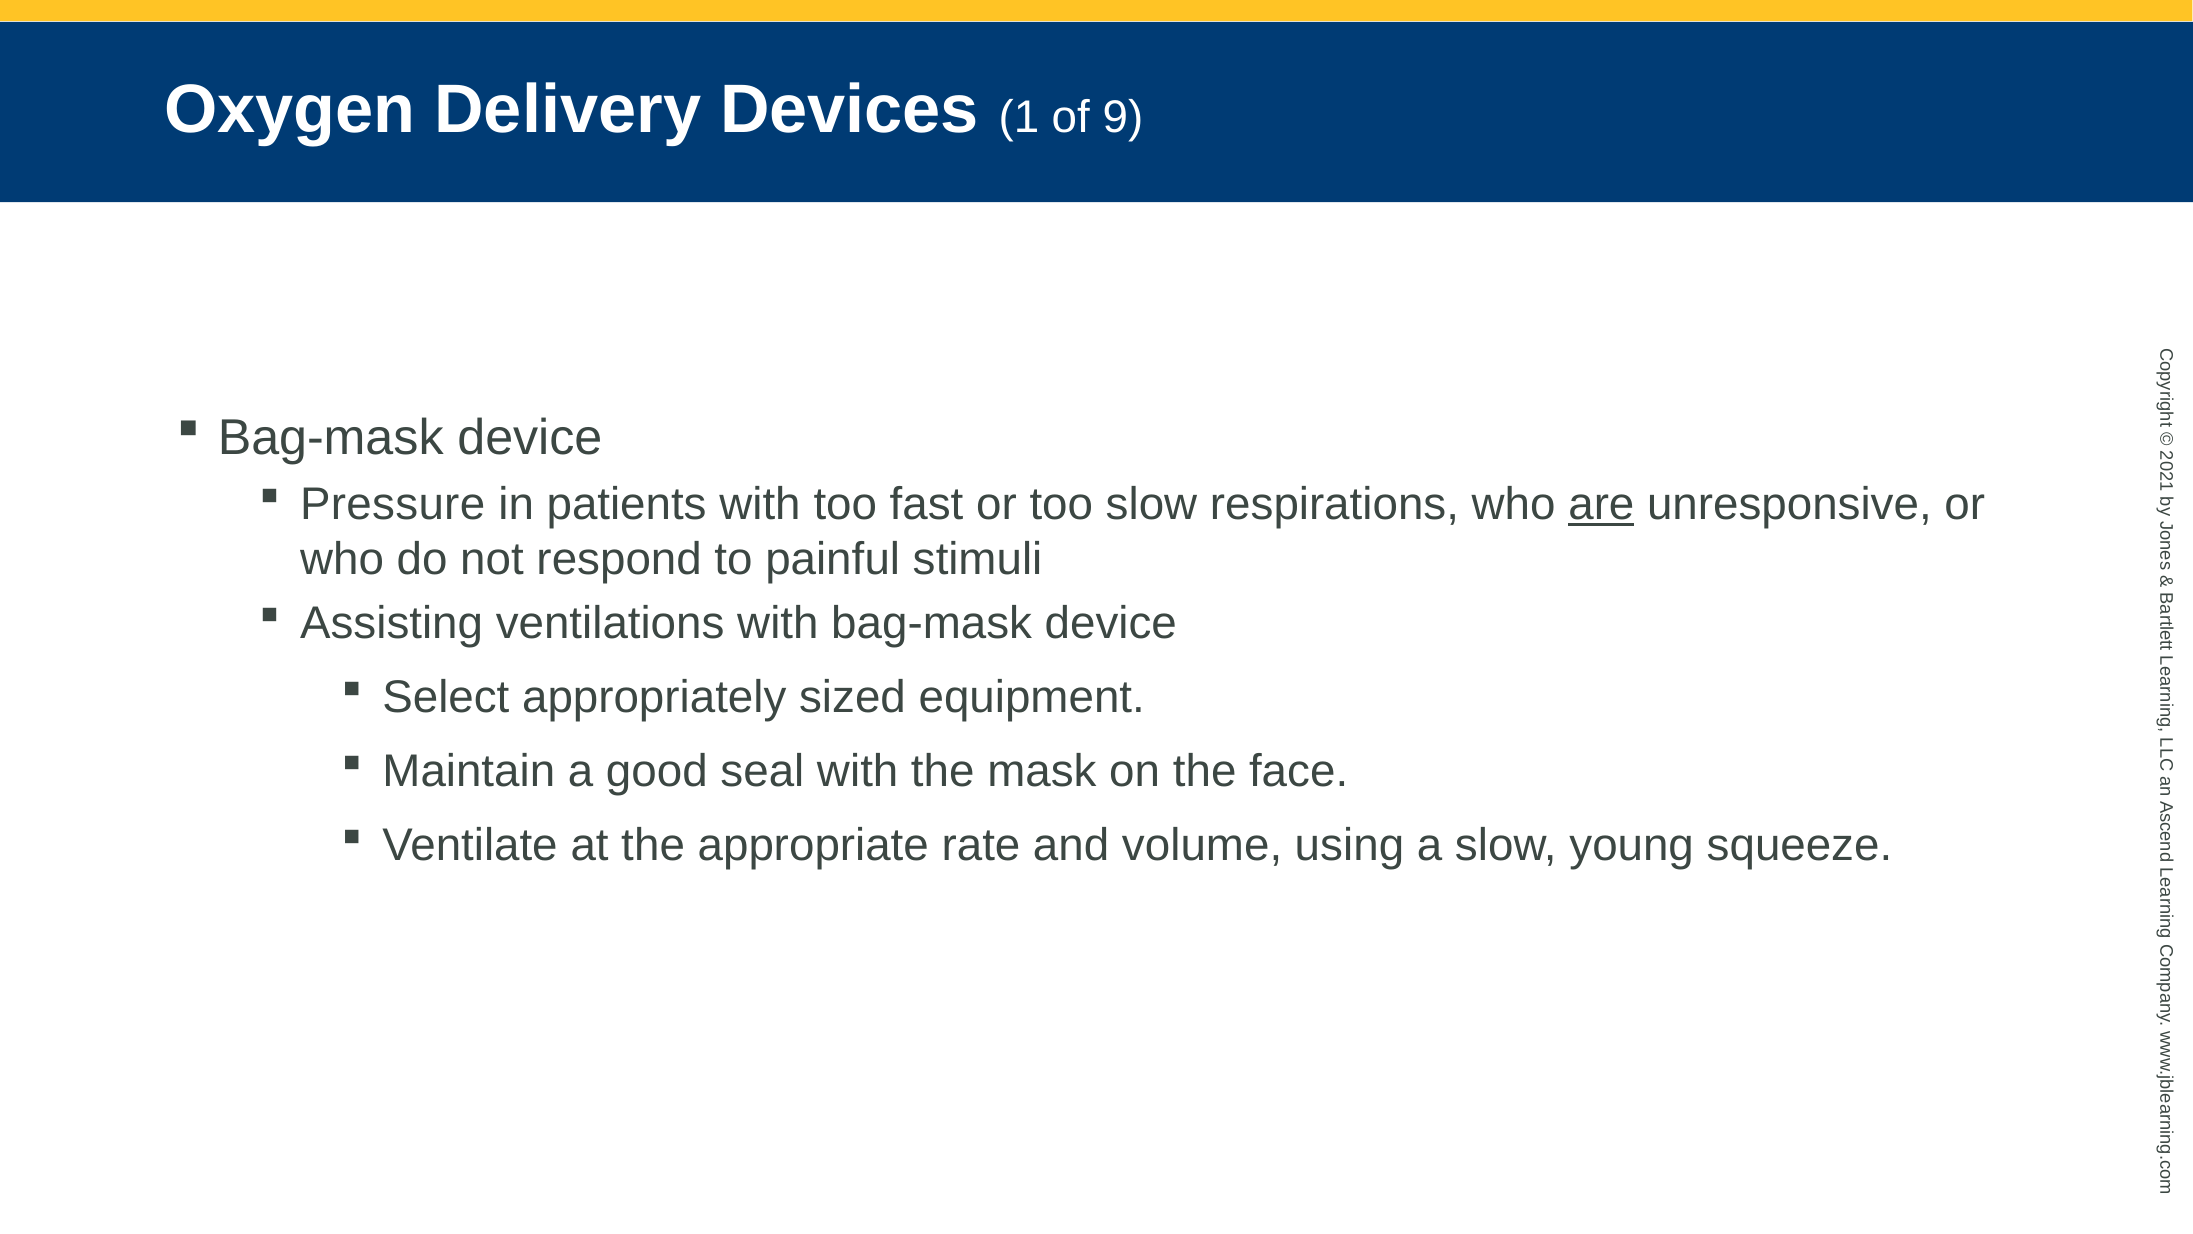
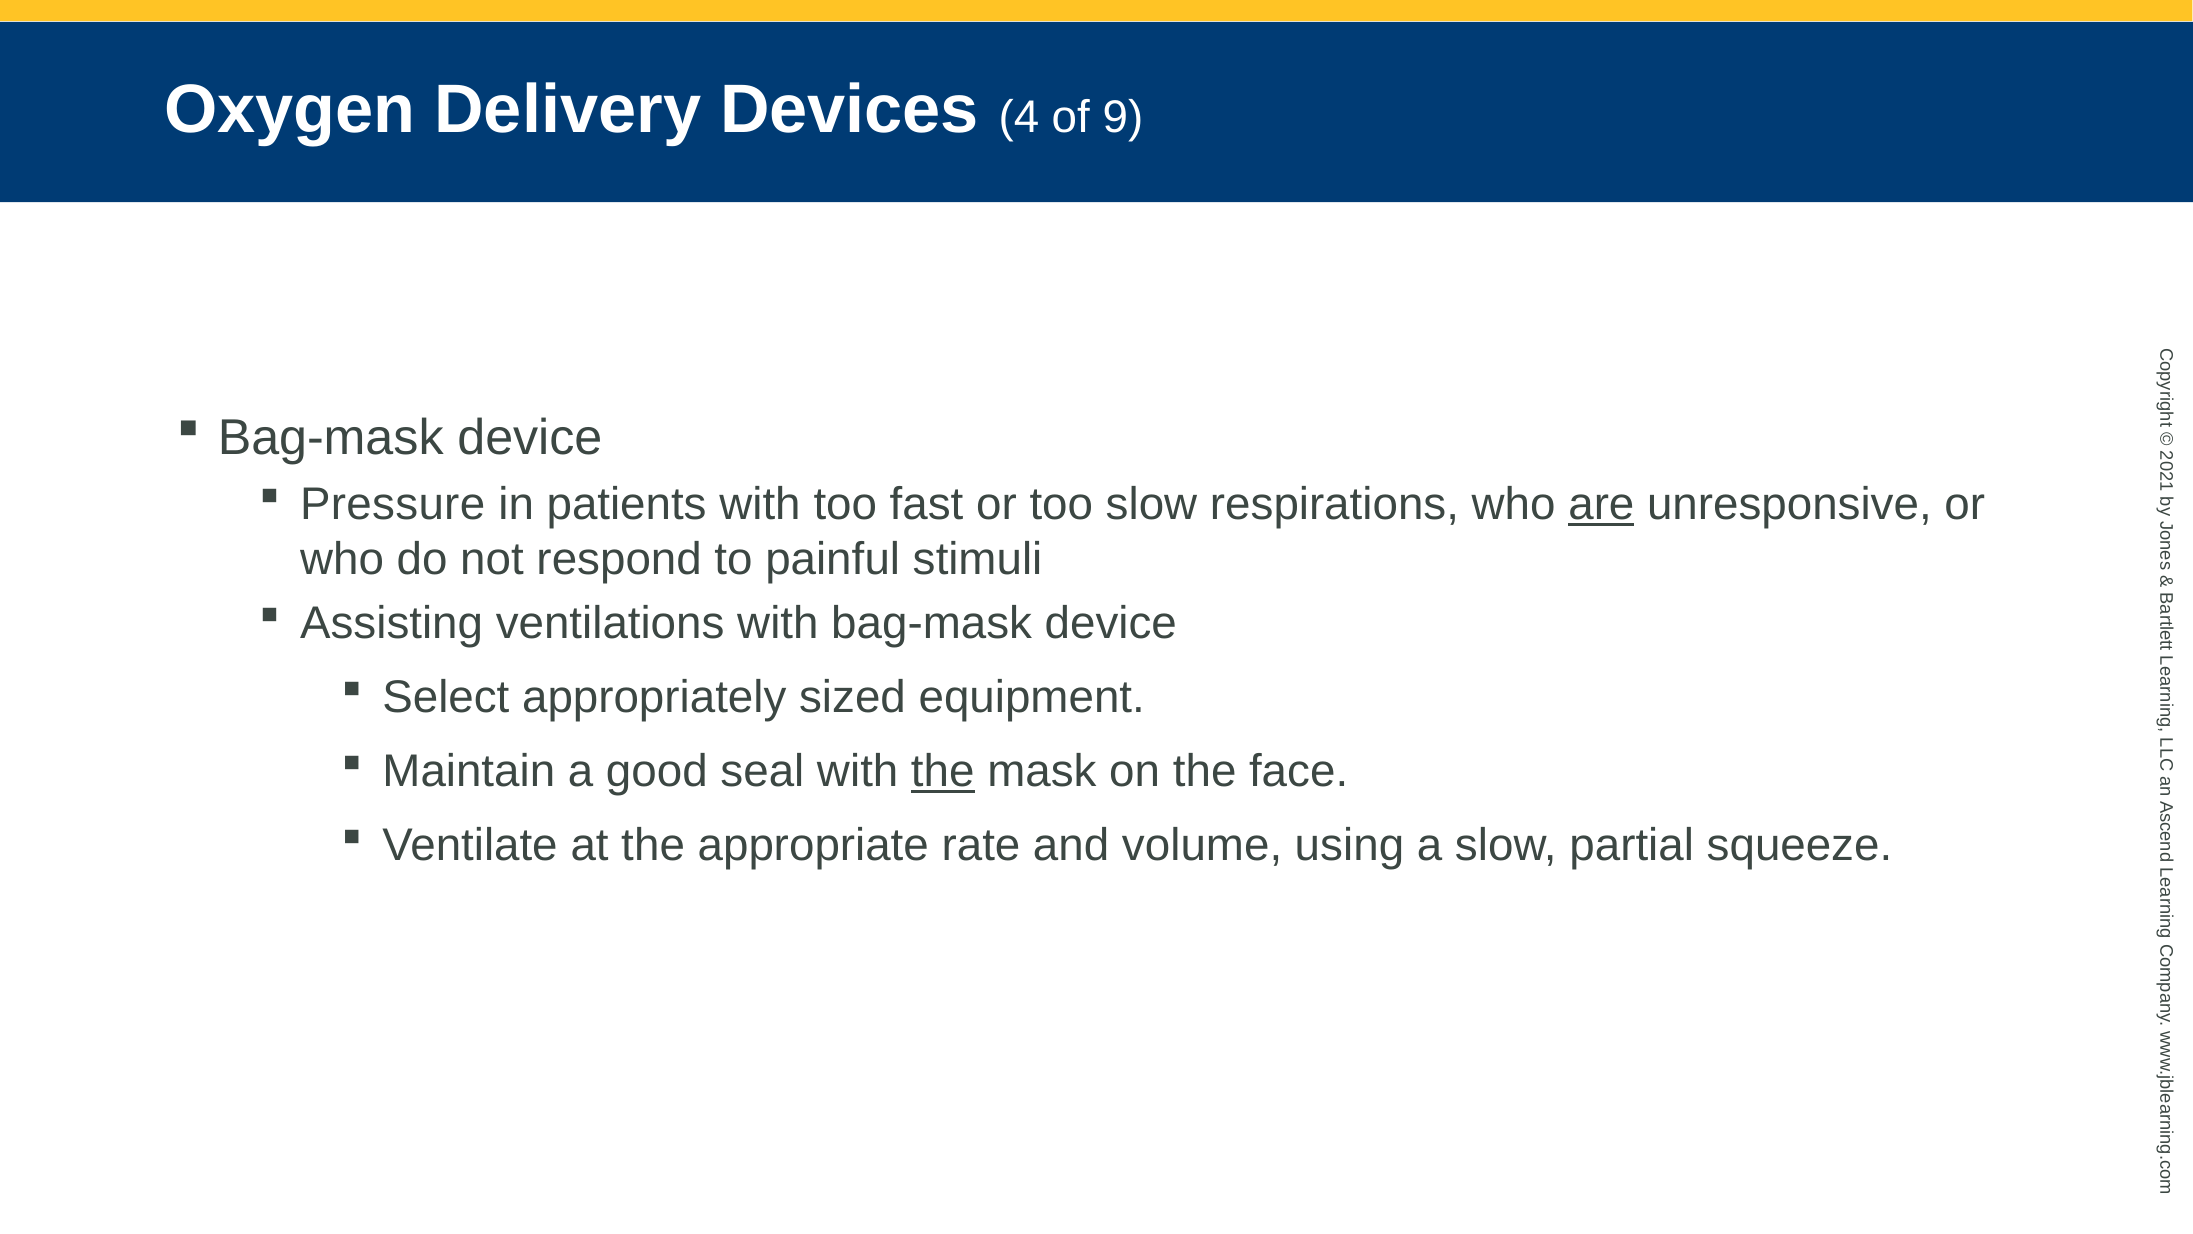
Devices 1: 1 -> 4 (1019, 118)
the underline: none -> present (943, 771)
young: young -> partial (1632, 845)
